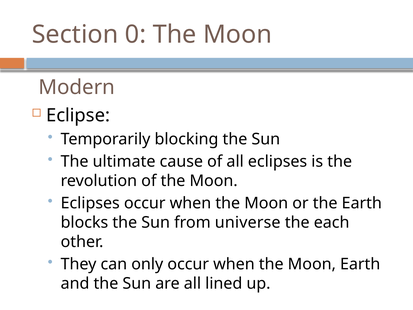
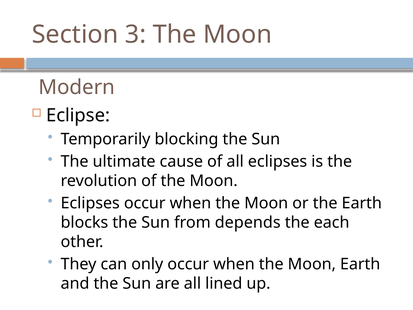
0: 0 -> 3 (136, 34)
universe: universe -> depends (248, 222)
